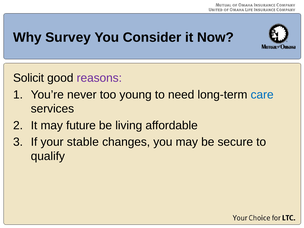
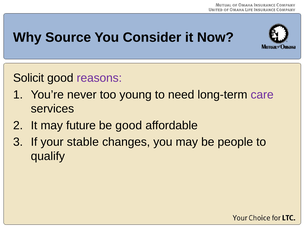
Survey: Survey -> Source (68, 38)
care colour: blue -> purple (262, 95)
be living: living -> good (129, 125)
secure: secure -> people (235, 142)
